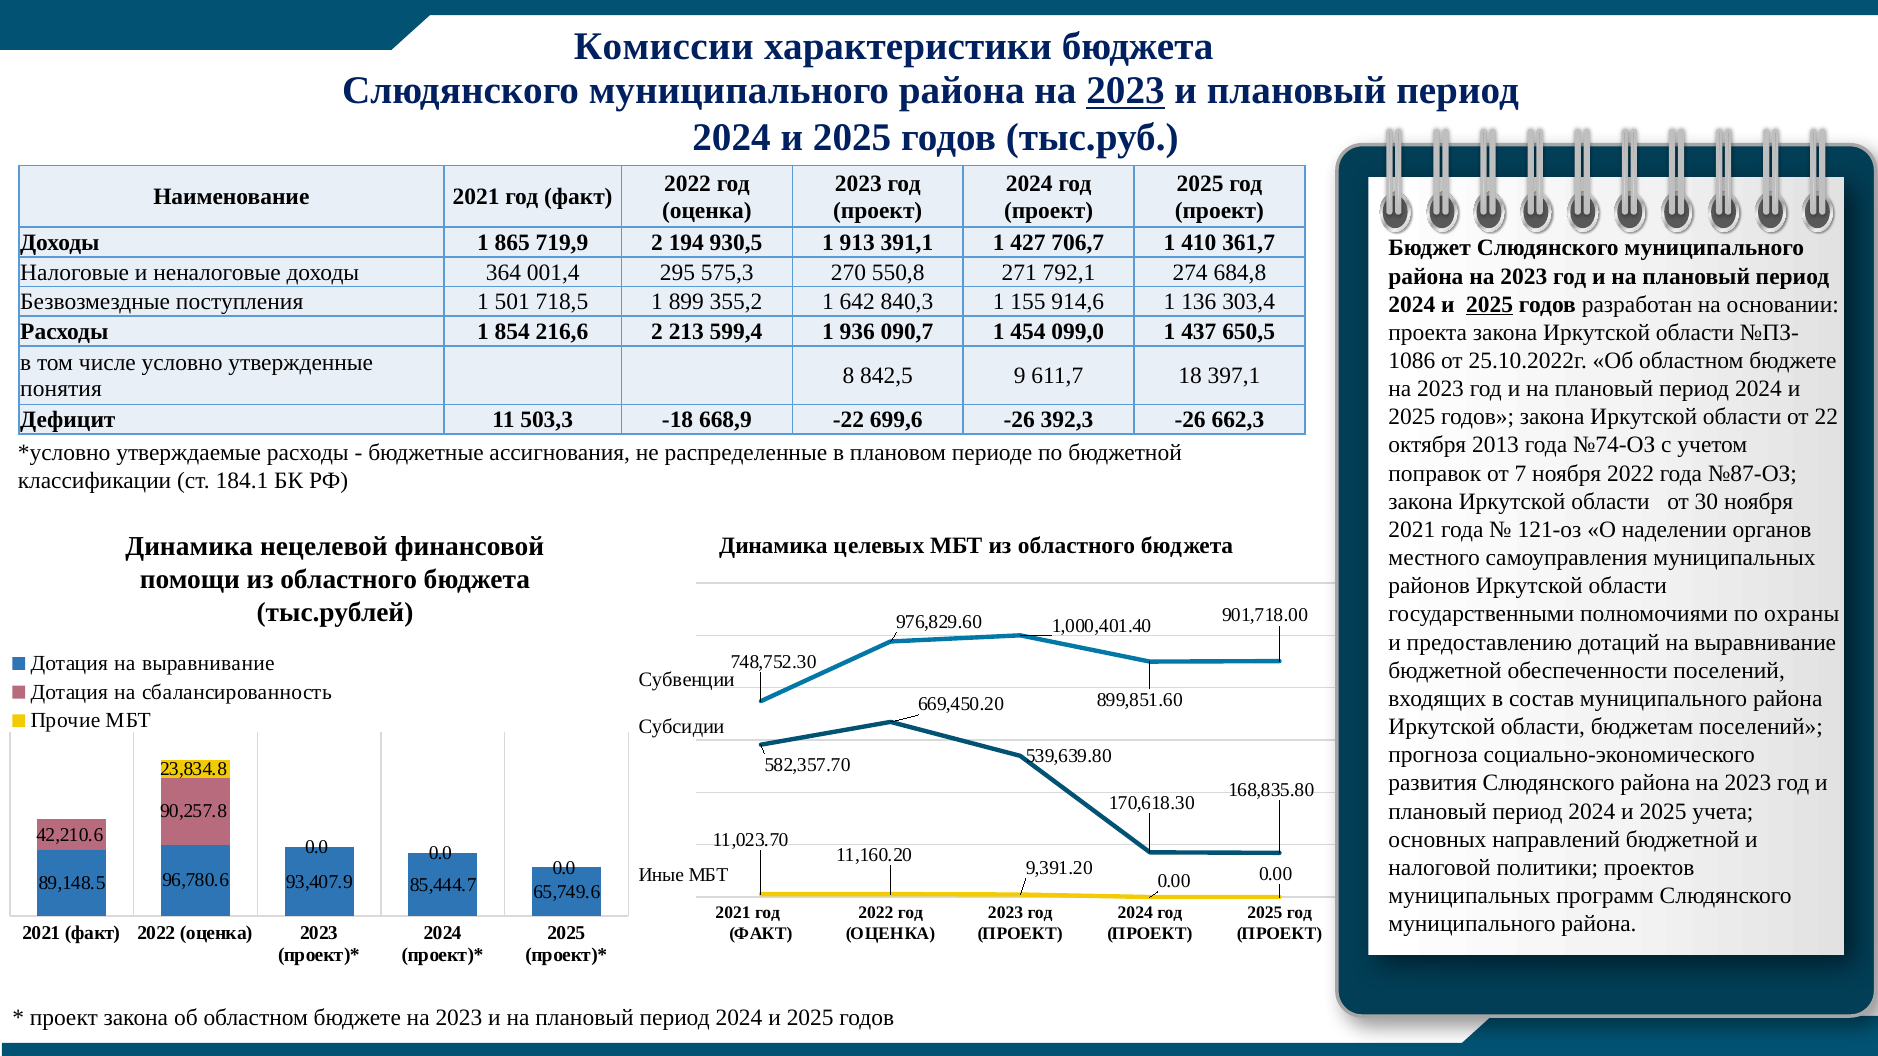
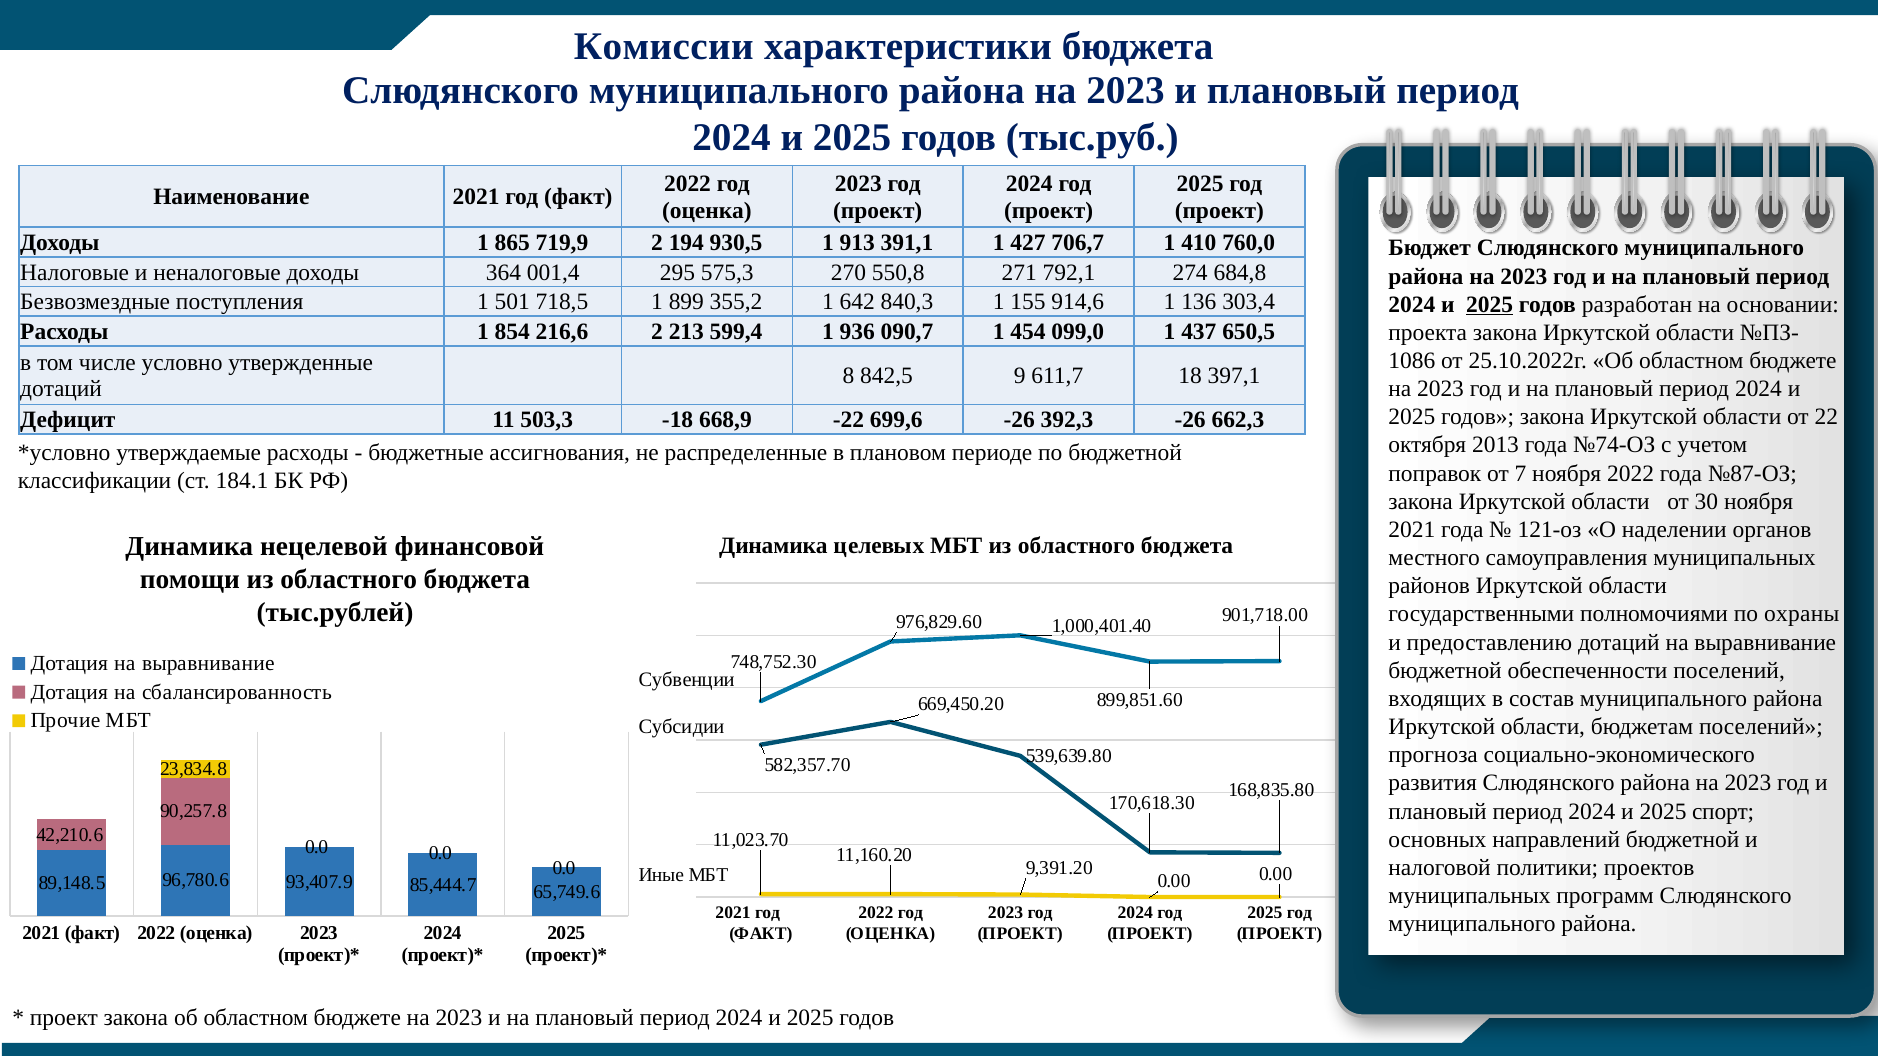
2023 underline: present -> none (1126, 91)
361,7: 361,7 -> 760,0 (1249, 243)
понятия: понятия -> дотаций (61, 389)
учета: учета -> спорт (1723, 812)
